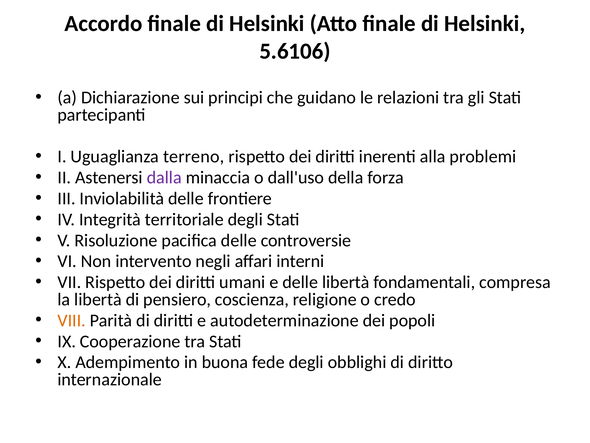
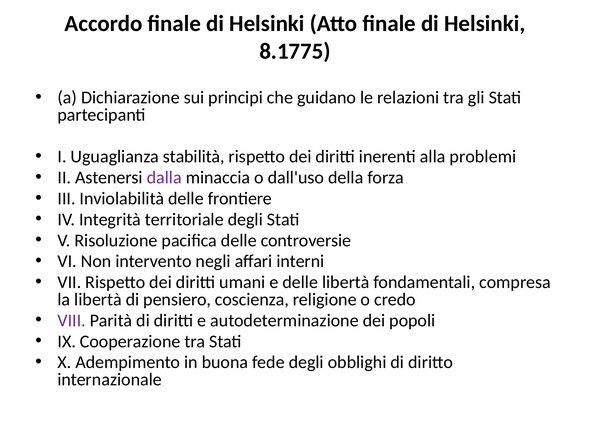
5.6106: 5.6106 -> 8.1775 (295, 51)
terreno: terreno -> stabilità (194, 156)
VIII colour: orange -> purple (72, 320)
